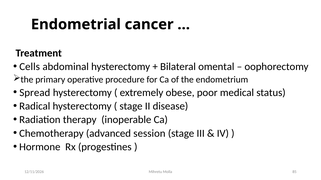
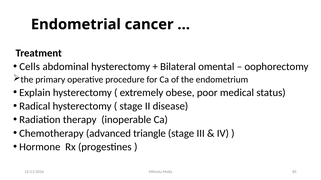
Spread: Spread -> Explain (35, 93)
session: session -> triangle (150, 134)
